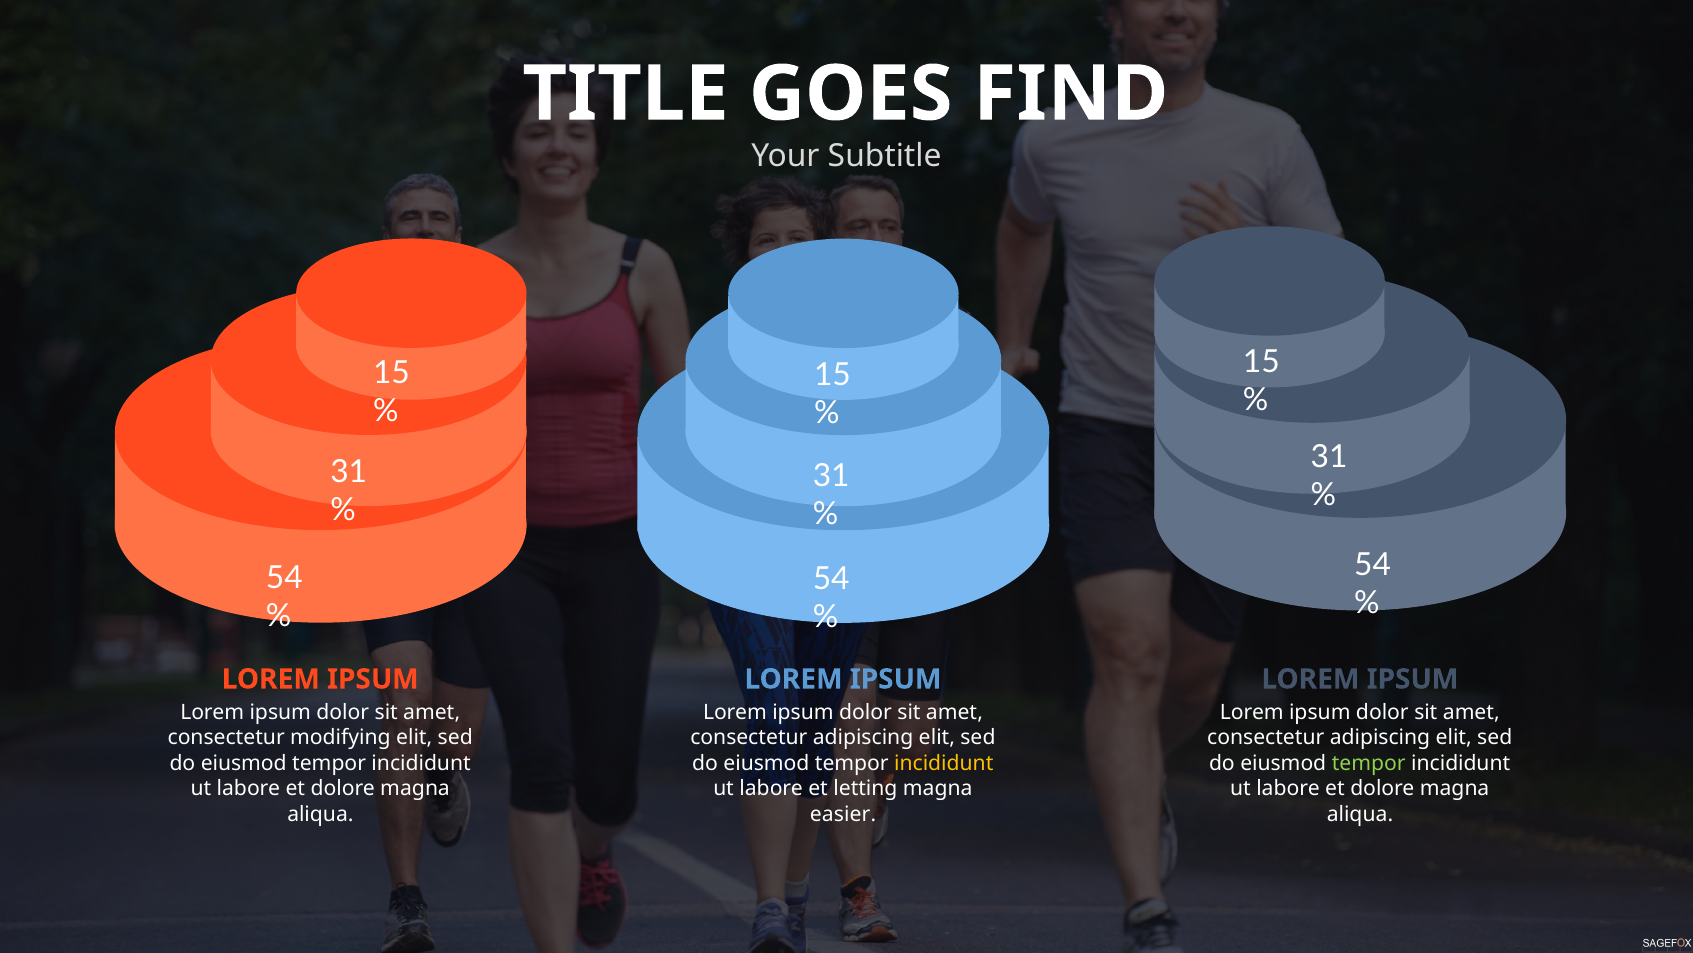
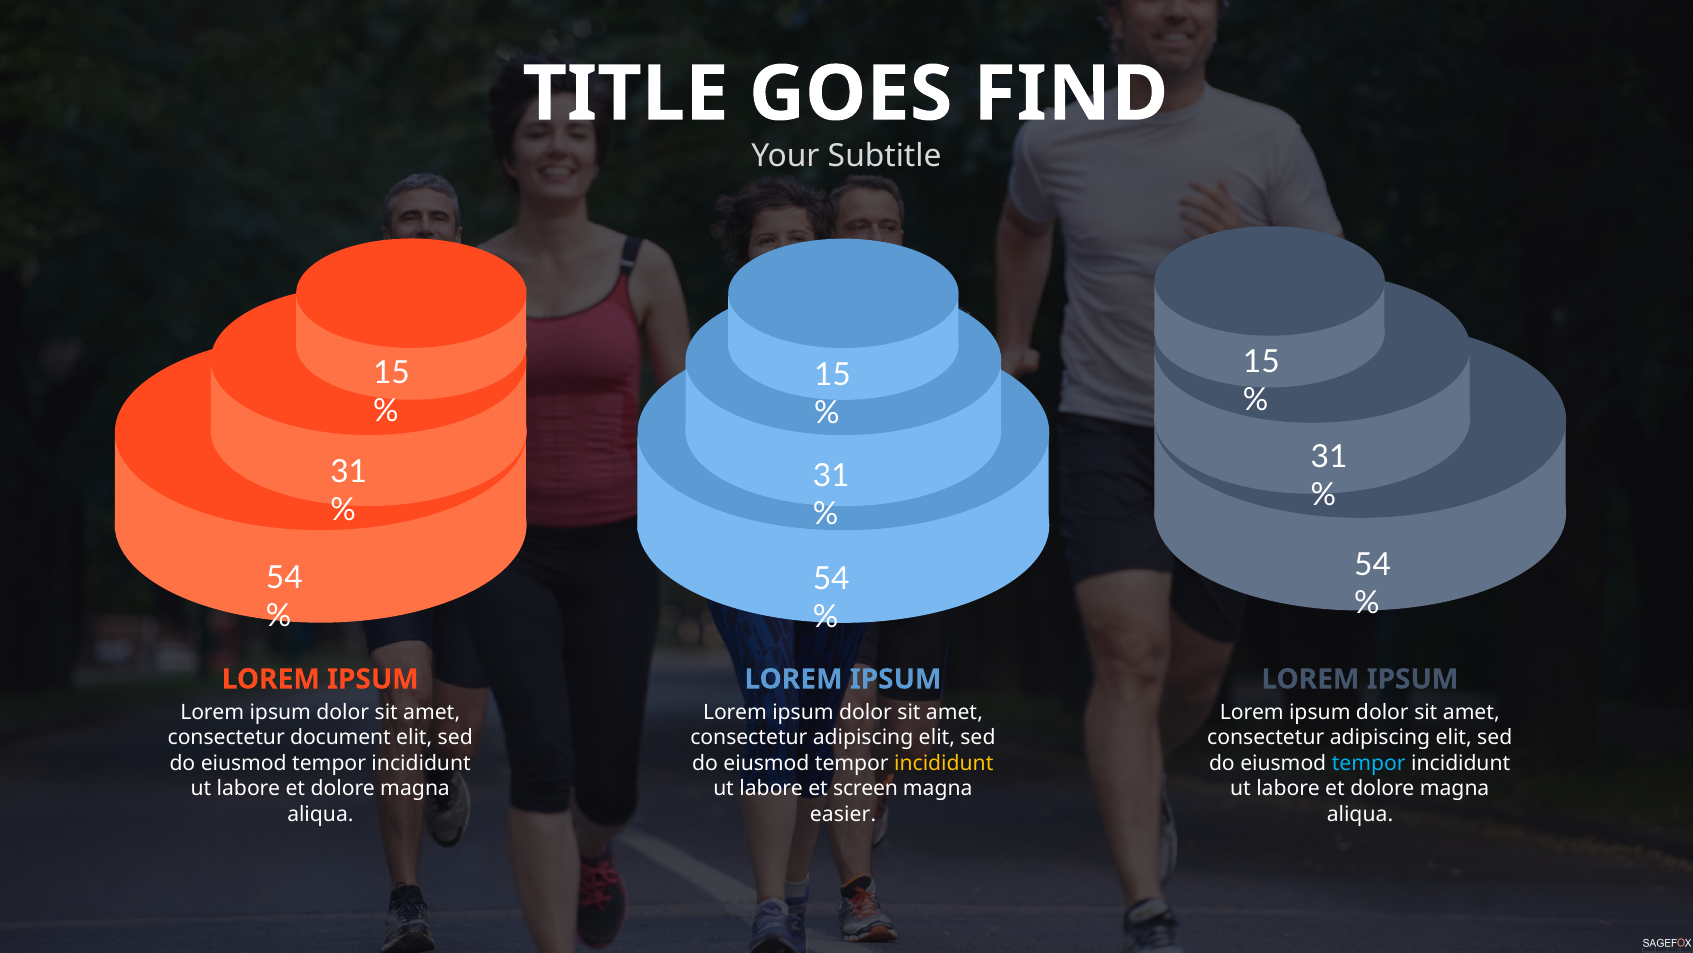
modifying: modifying -> document (340, 737)
tempor colour: light green -> light blue (1369, 763)
letting: letting -> screen (866, 788)
